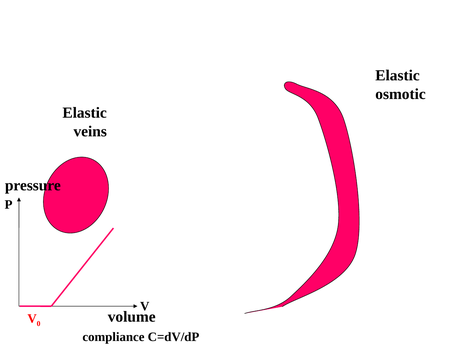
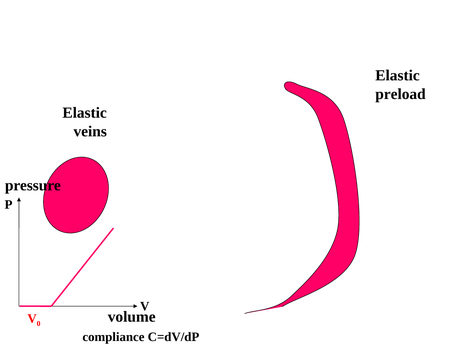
osmotic: osmotic -> preload (401, 94)
